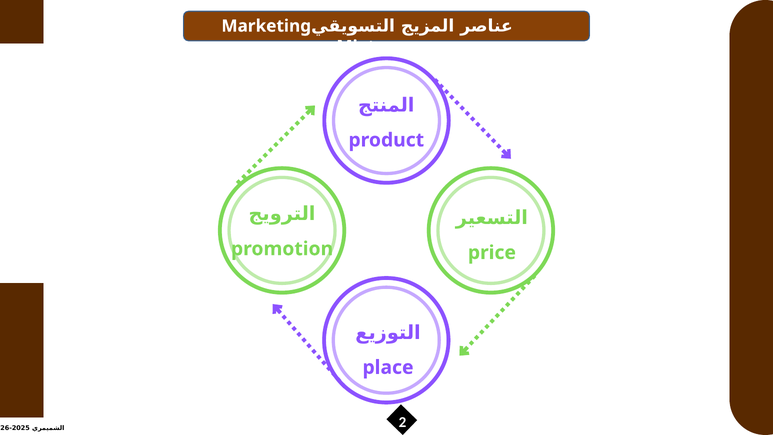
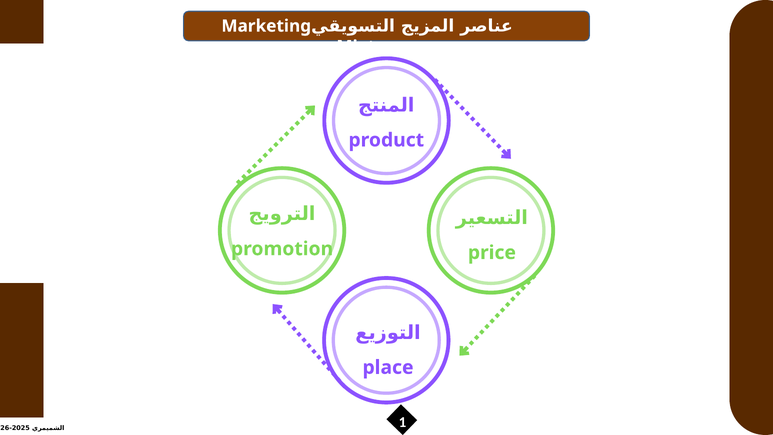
2: 2 -> 1 (403, 422)
